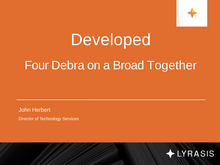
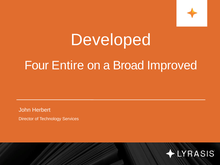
Debra: Debra -> Entire (68, 65)
Together: Together -> Improved (172, 65)
